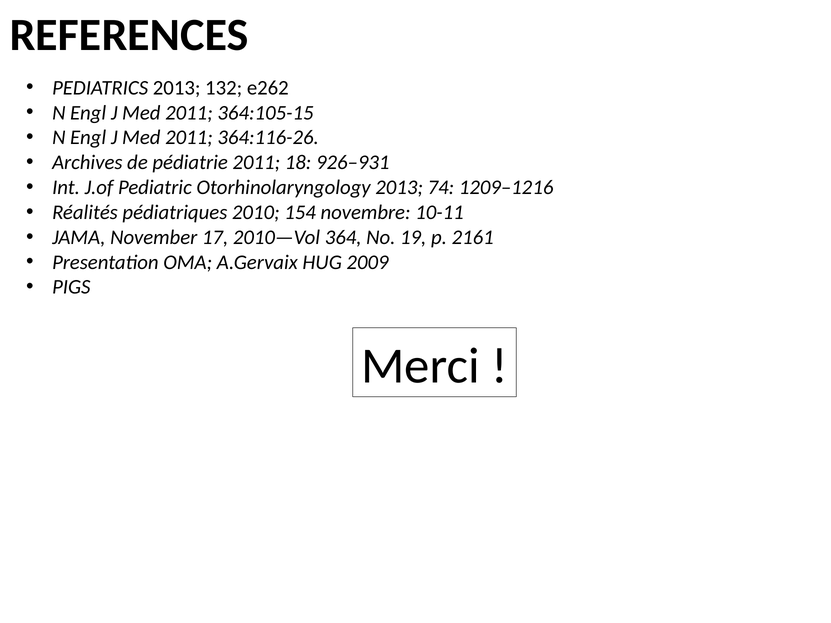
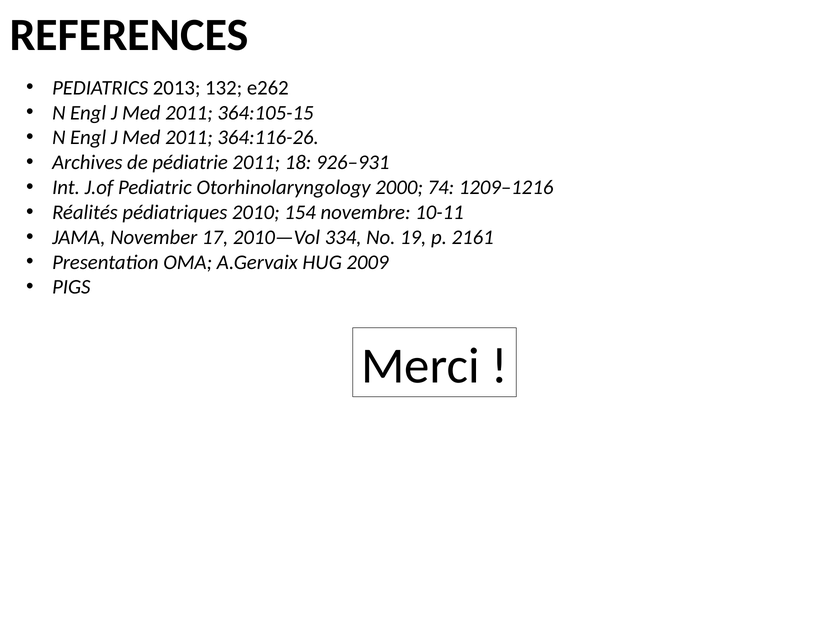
Otorhinolaryngology 2013: 2013 -> 2000 (399, 188)
364: 364 -> 334 (343, 237)
